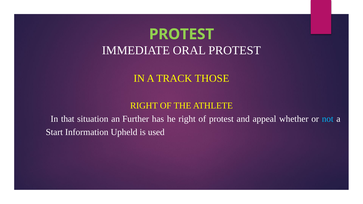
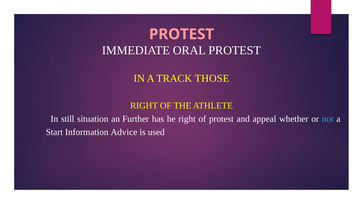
PROTEST colour: light green -> pink (182, 34)
that: that -> still (68, 119)
Upheld: Upheld -> Advice (124, 132)
